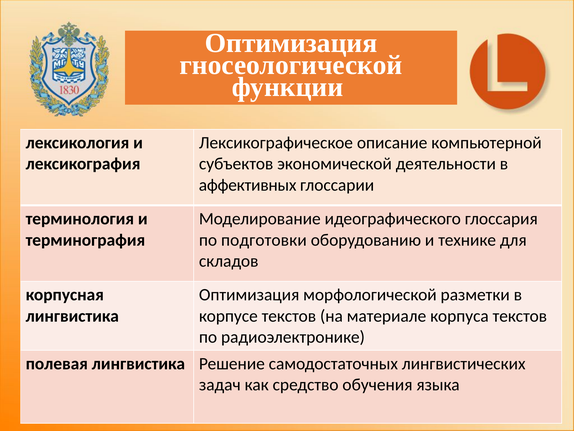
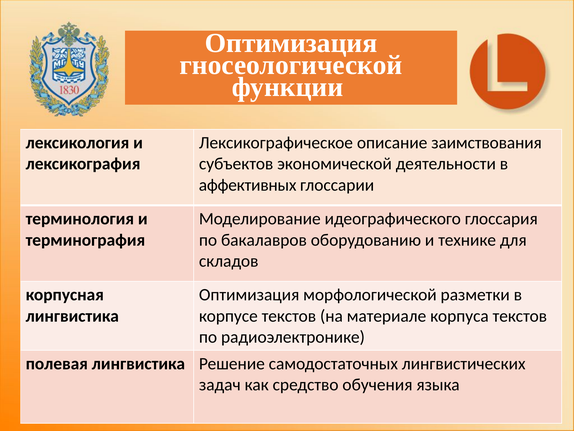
компьютерной: компьютерной -> заимствования (487, 142)
подготовки: подготовки -> бакалавров (264, 240)
